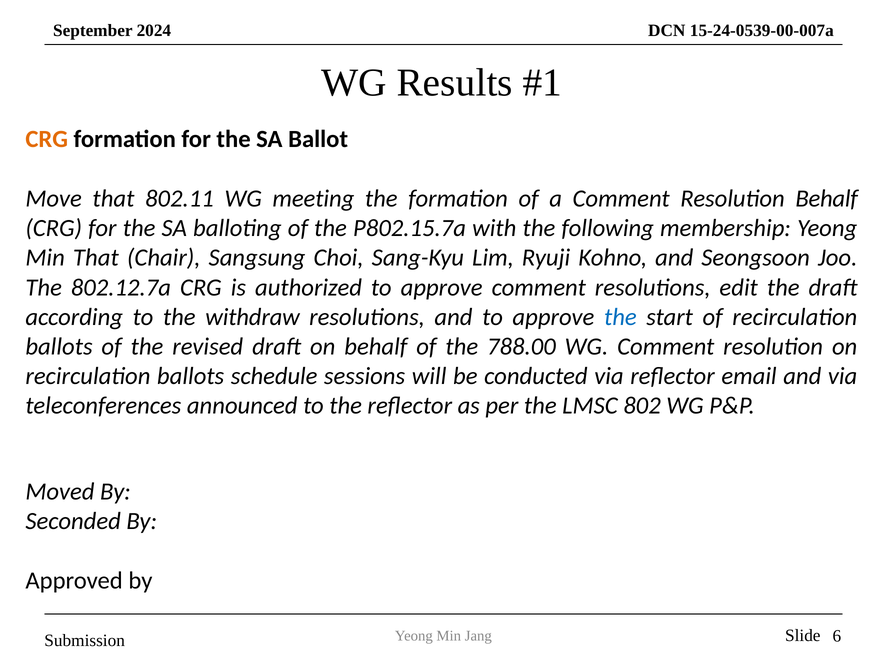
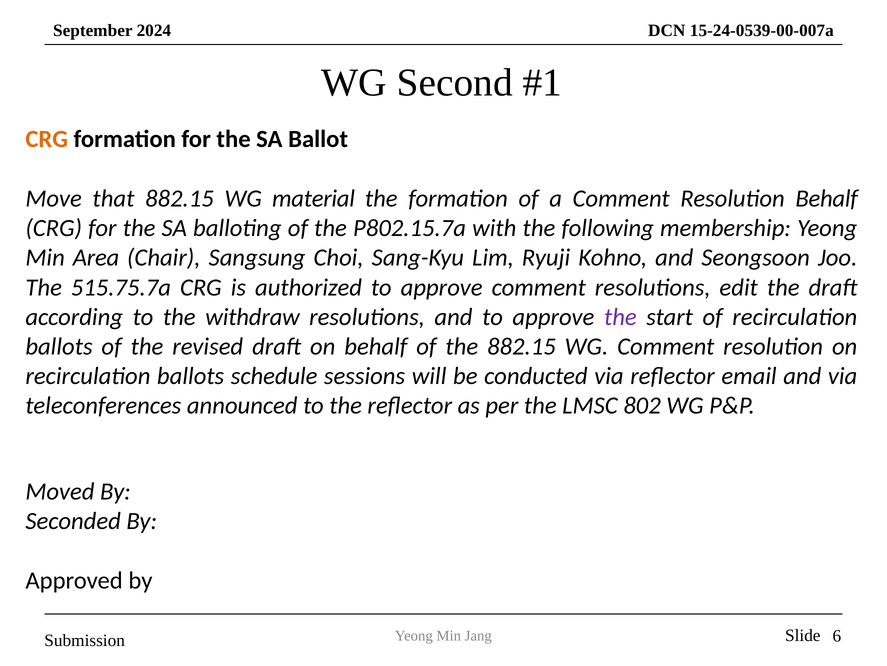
Results: Results -> Second (455, 83)
that 802.11: 802.11 -> 882.15 (179, 198)
meeting: meeting -> material (314, 198)
Min That: That -> Area (96, 257)
802.12.7a: 802.12.7a -> 515.75.7a (121, 287)
the colour: blue -> purple (620, 317)
the 788.00: 788.00 -> 882.15 (521, 346)
